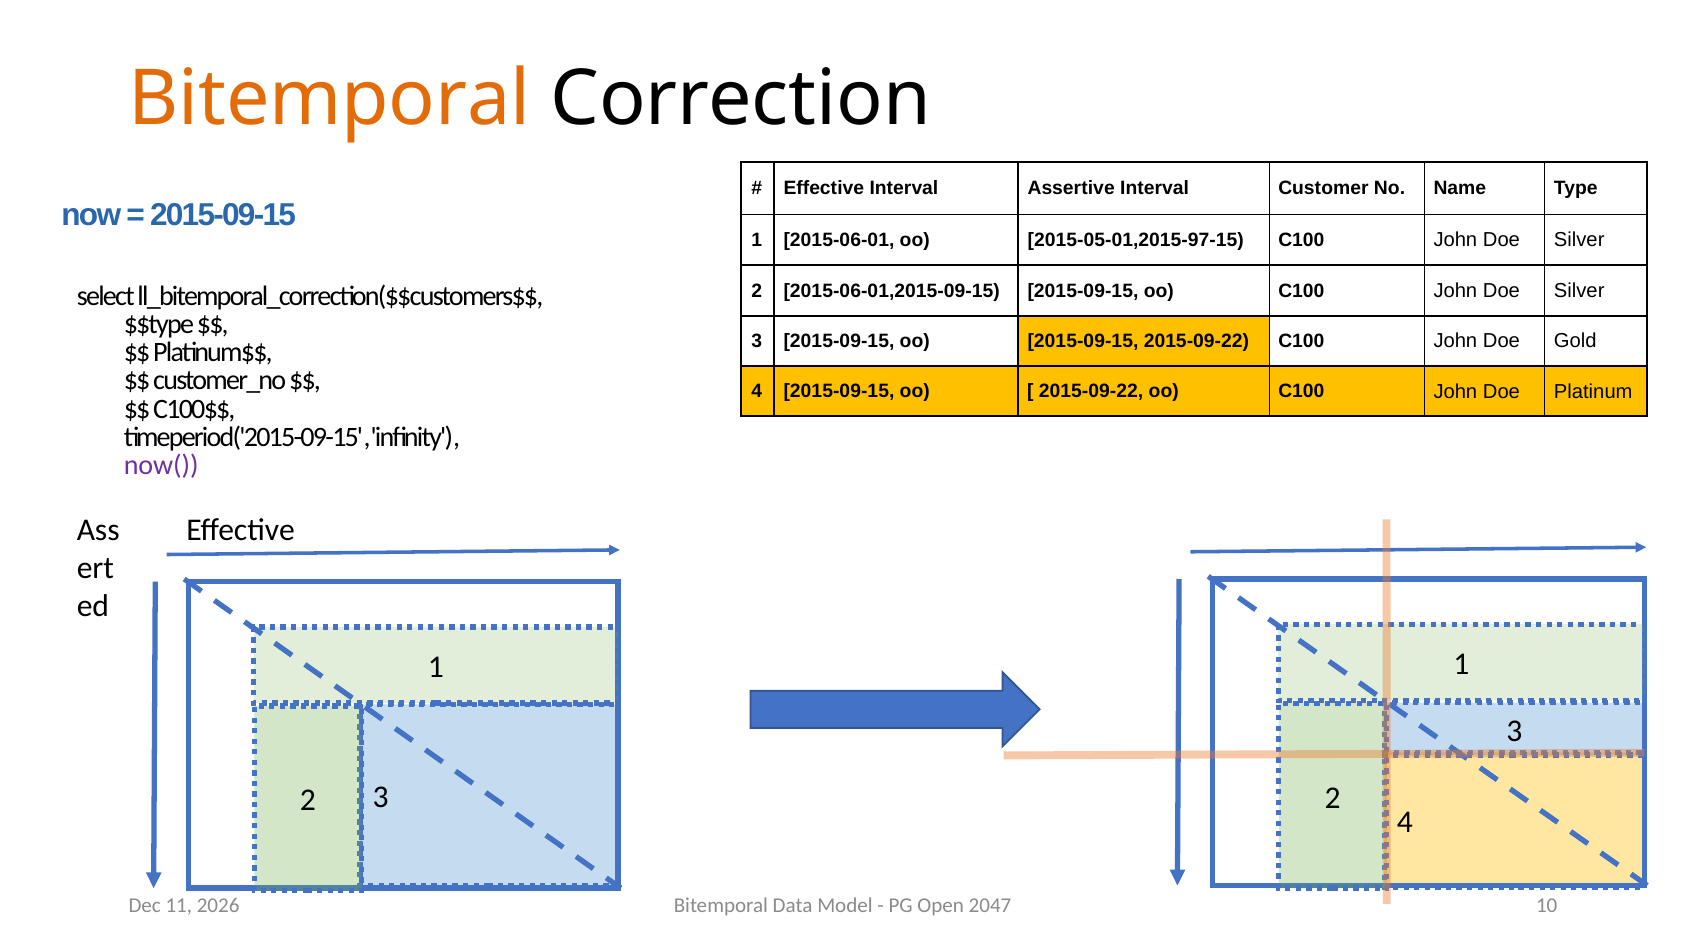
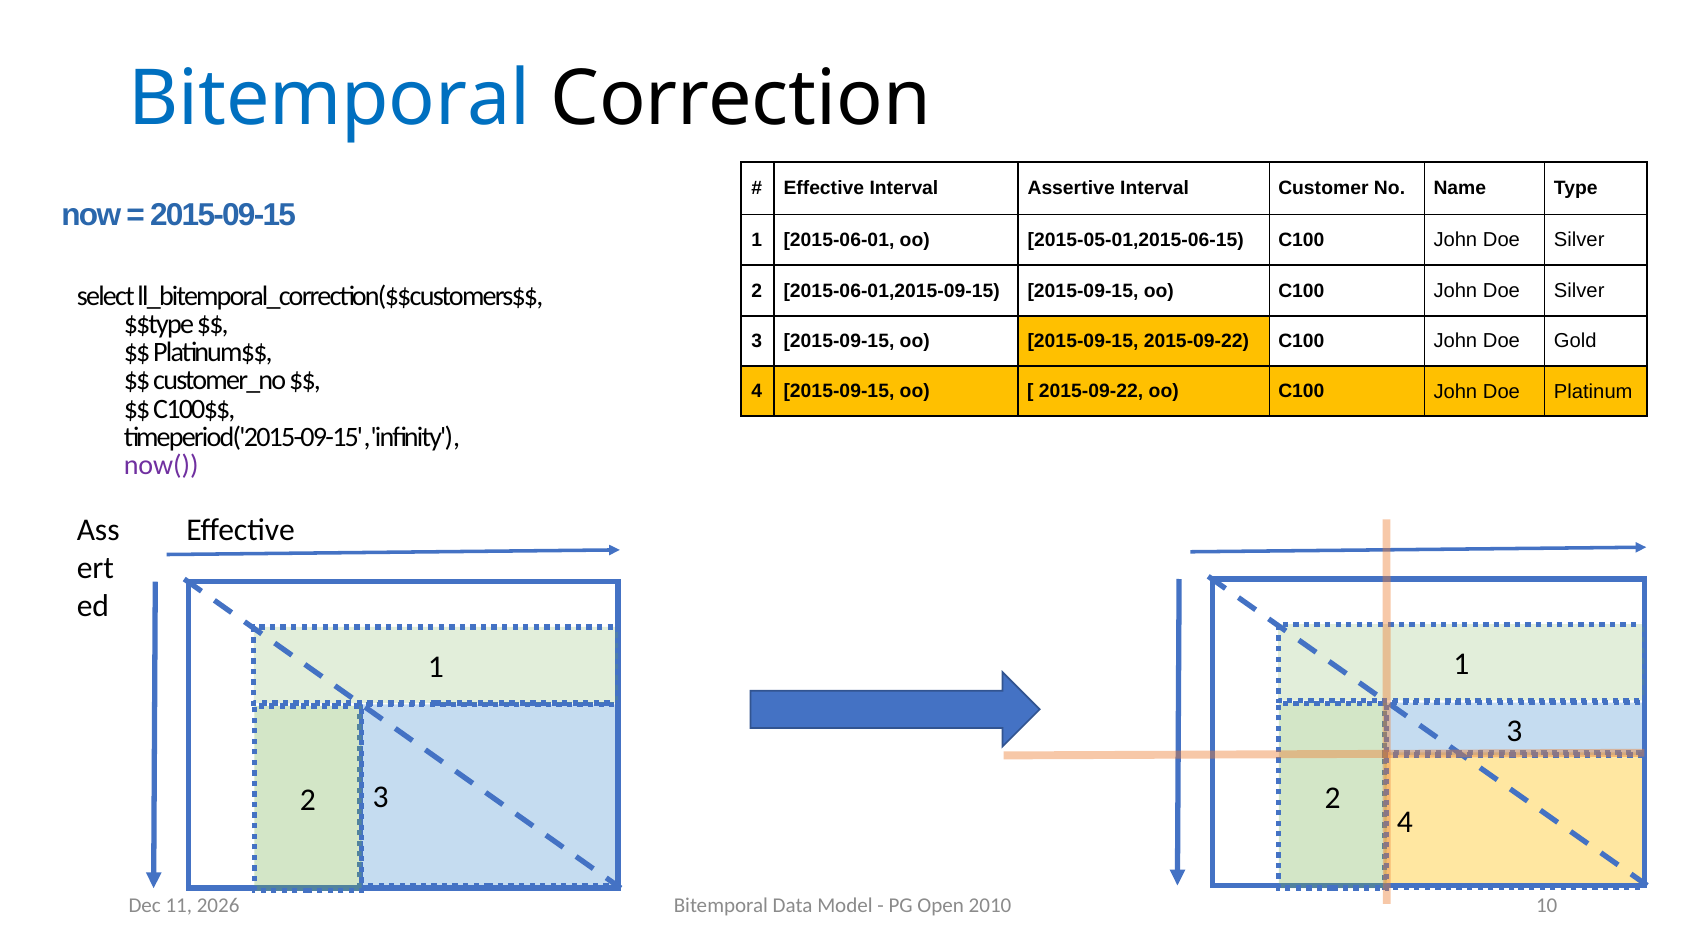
Bitemporal colour: orange -> blue (329, 99)
2015-05-01,2015-97-15: 2015-05-01,2015-97-15 -> 2015-05-01,2015-06-15 (1136, 240)
2047: 2047 -> 2010 (990, 905)
